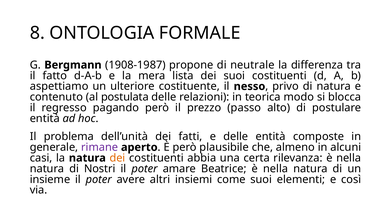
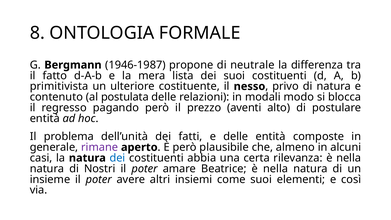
1908-1987: 1908-1987 -> 1946-1987 (135, 65)
aspettiamo: aspettiamo -> primitivista (59, 86)
teorica: teorica -> modali (263, 97)
passo: passo -> aventi (244, 108)
dei colour: orange -> blue (117, 158)
